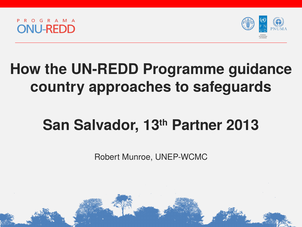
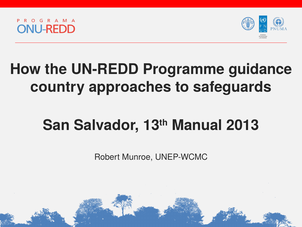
Partner: Partner -> Manual (197, 125)
